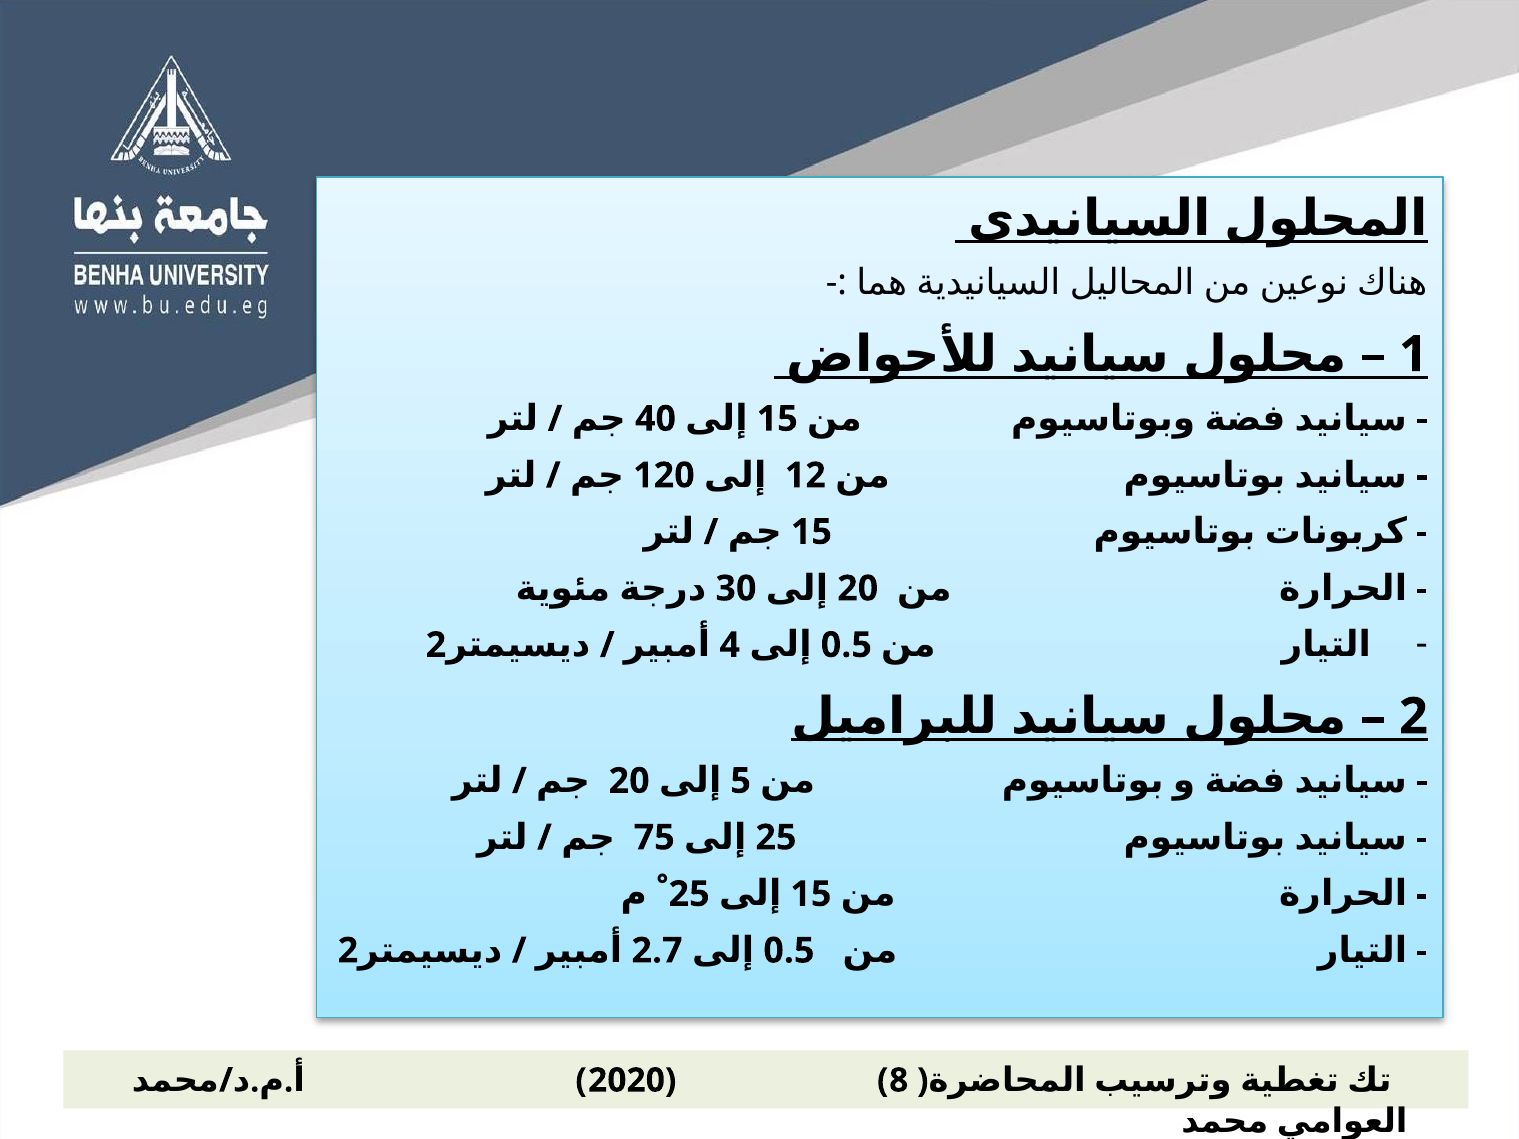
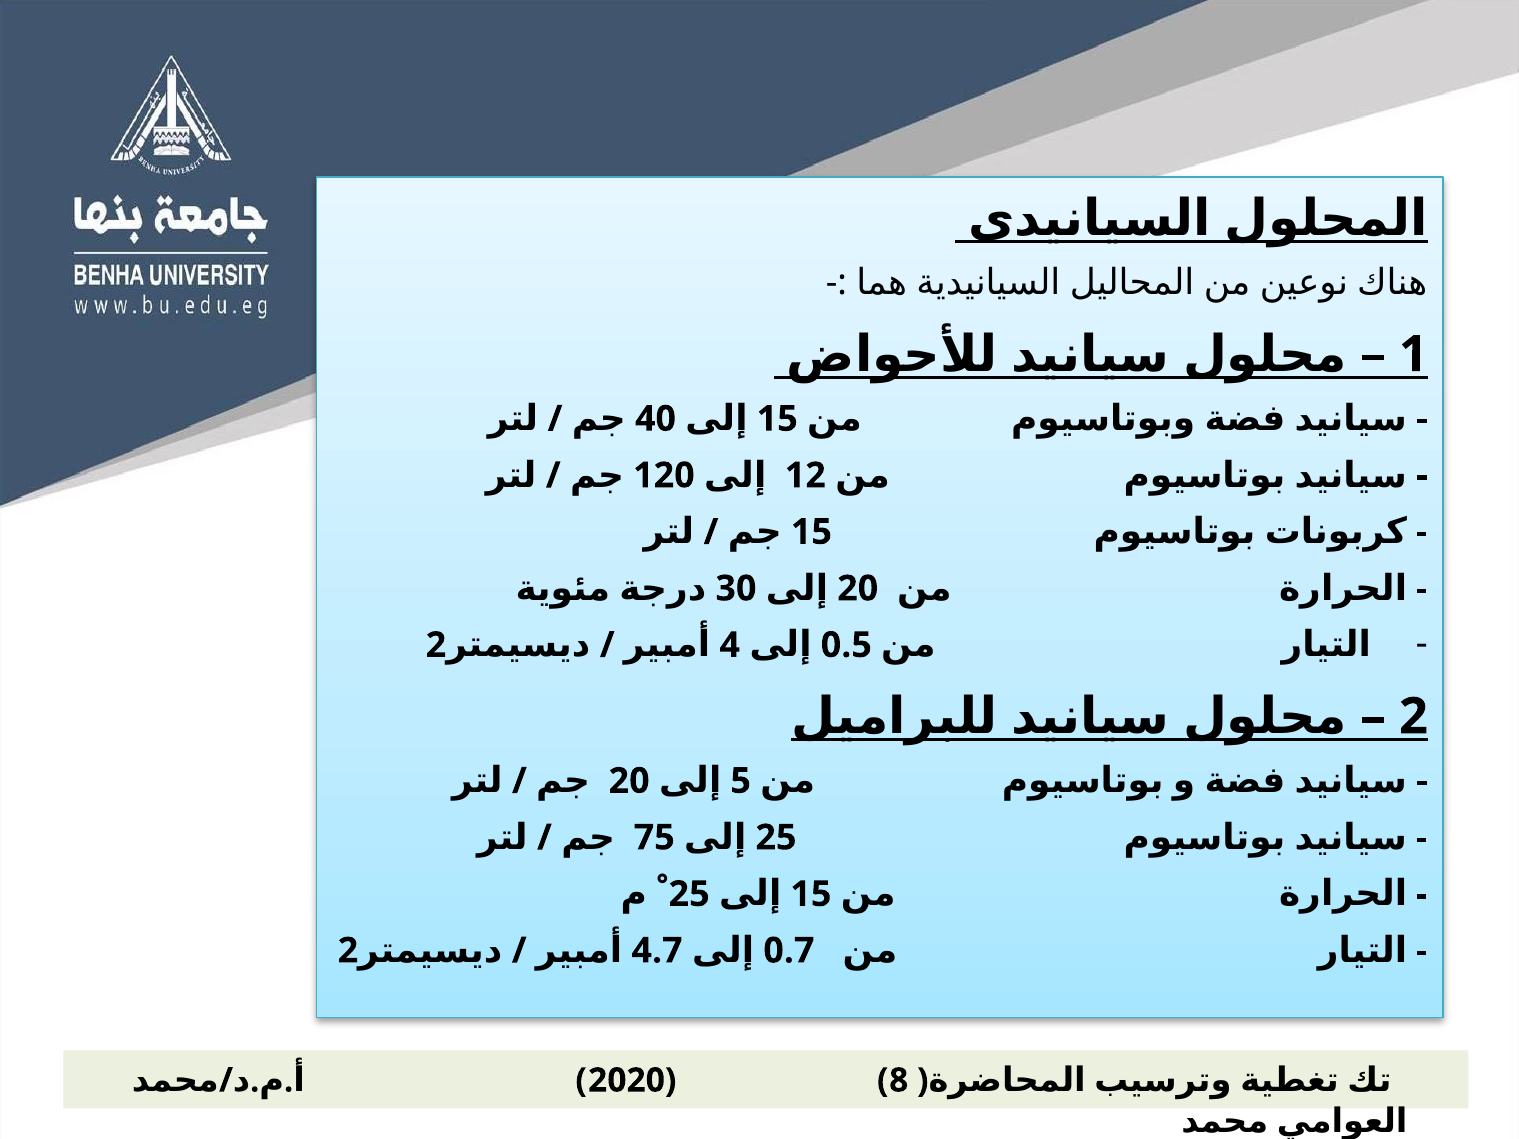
2.7: 2.7 -> 4.7 (657, 951)
0.5: 0.5 -> 0.7 (789, 951)
